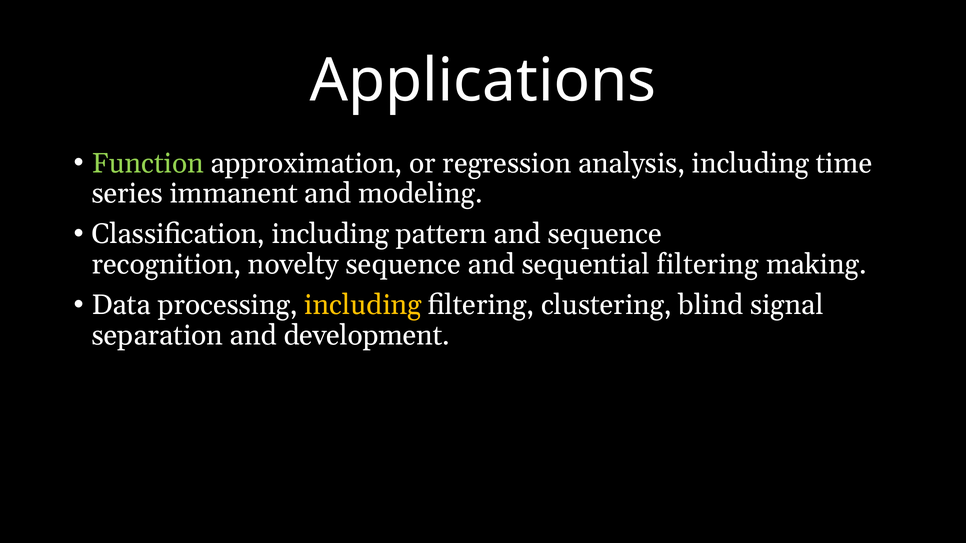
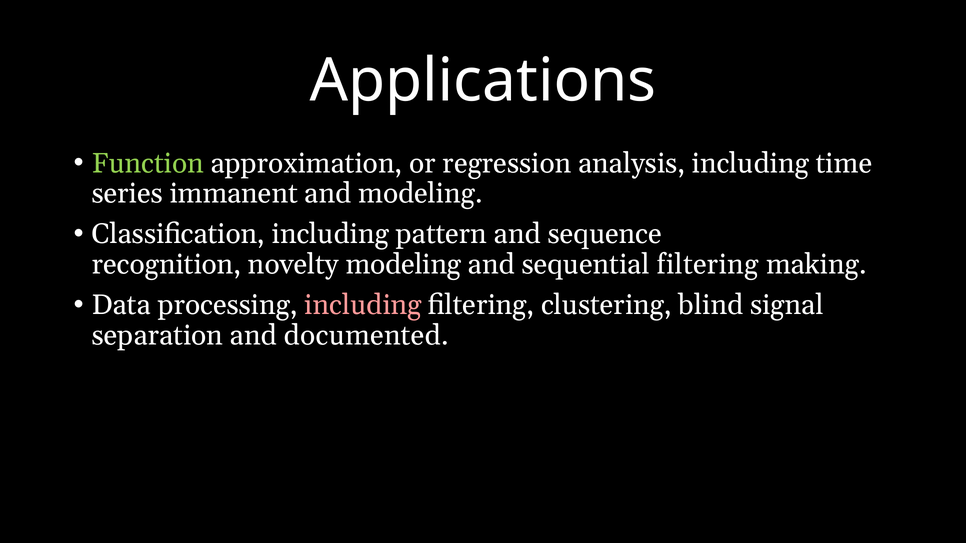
novelty sequence: sequence -> modeling (403, 265)
including colour: yellow -> pink (363, 305)
development: development -> documented (366, 336)
